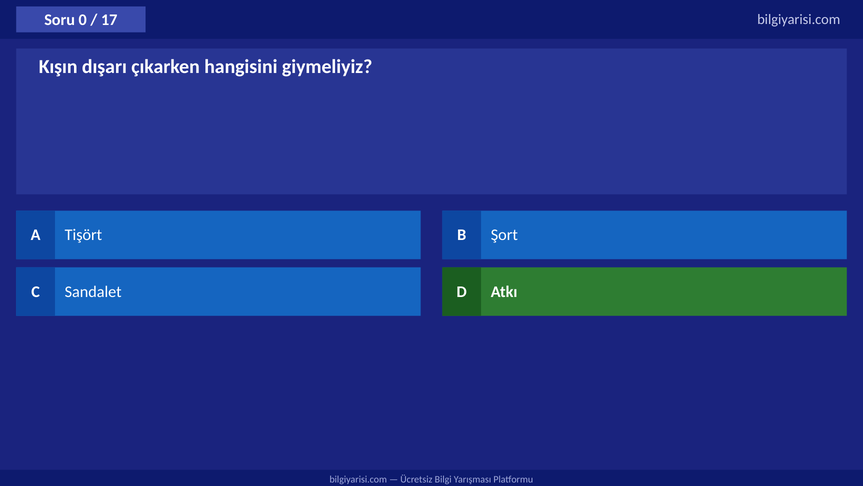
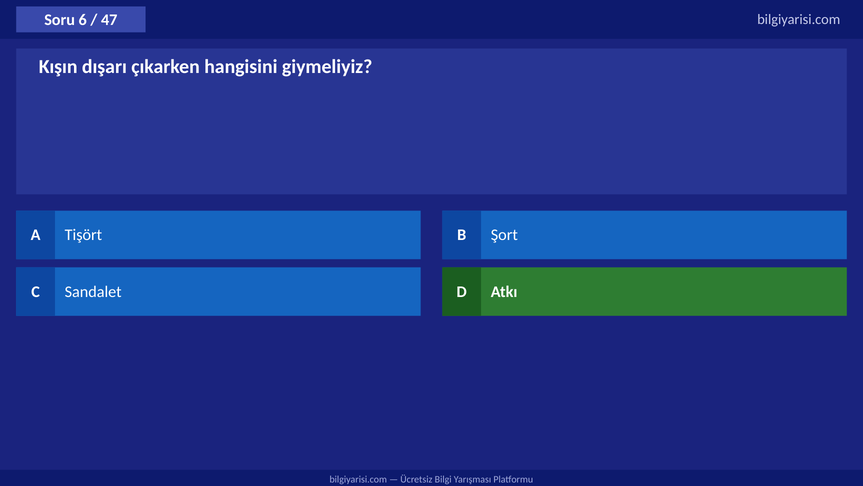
0: 0 -> 6 (83, 20)
17: 17 -> 47 (109, 20)
